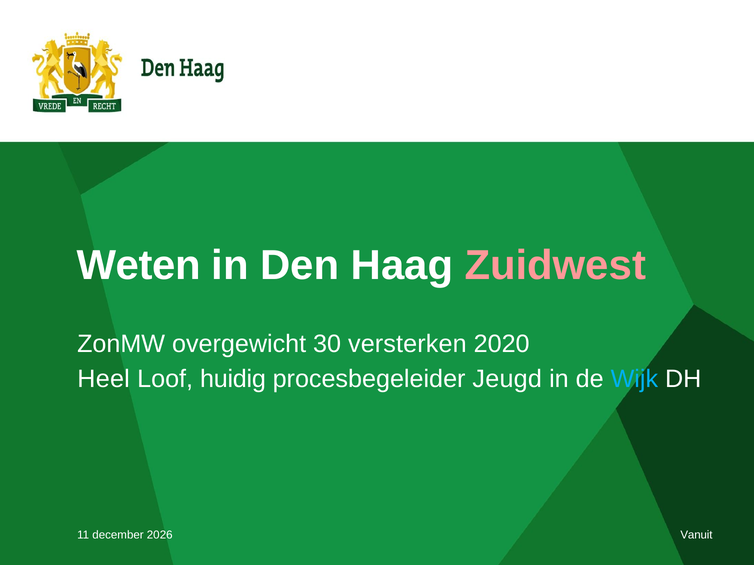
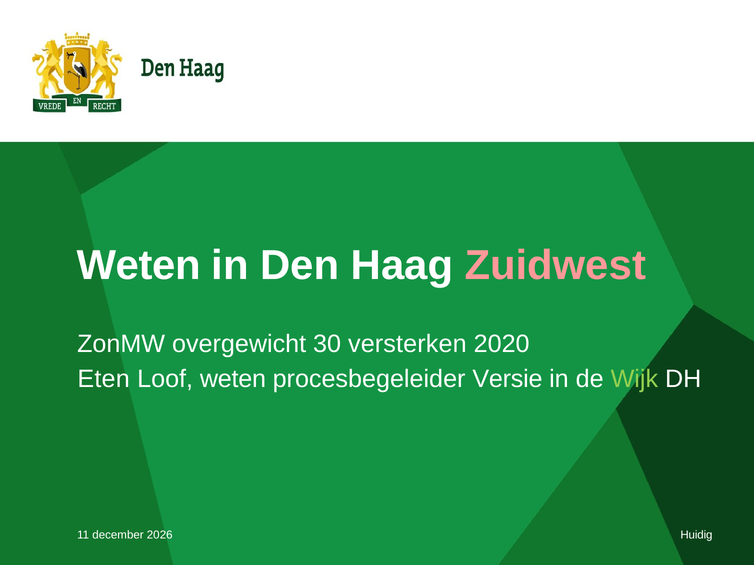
Heel: Heel -> Eten (104, 379)
Loof huidig: huidig -> weten (233, 379)
Jeugd: Jeugd -> Versie (507, 379)
Wijk colour: light blue -> light green (634, 379)
Vanuit: Vanuit -> Huidig (696, 536)
